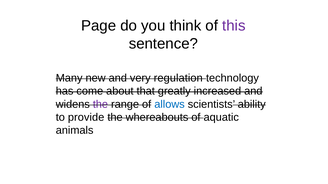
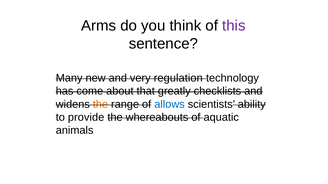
Page: Page -> Arms (99, 26)
increased: increased -> checklists (217, 91)
the colour: purple -> orange (100, 105)
